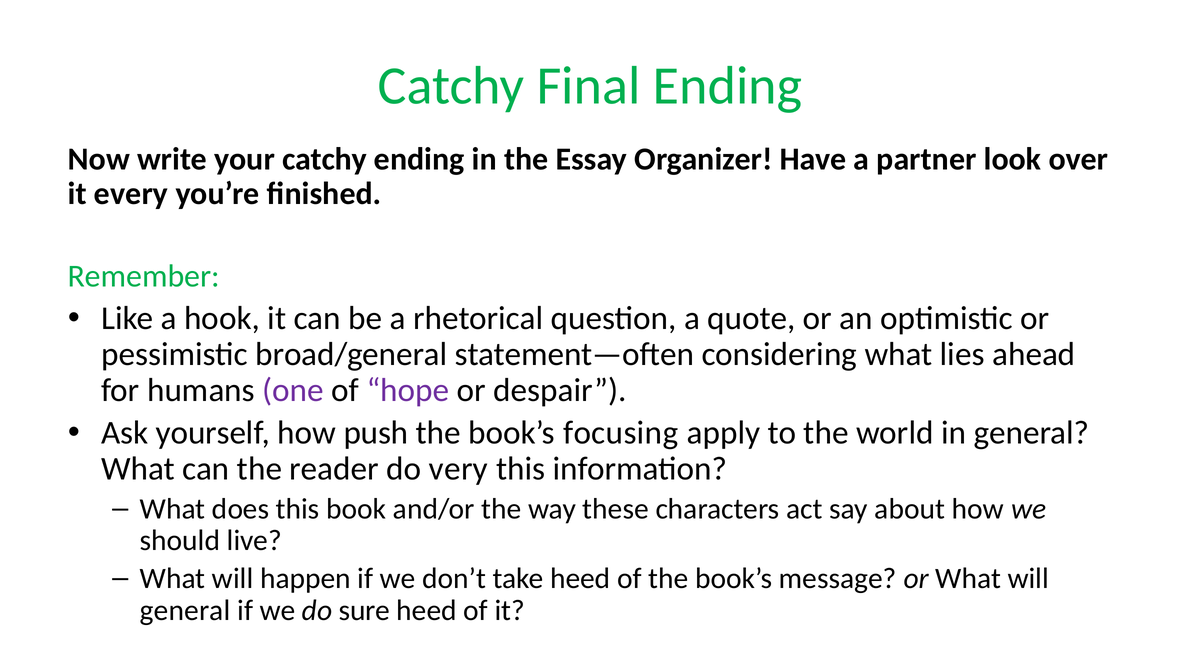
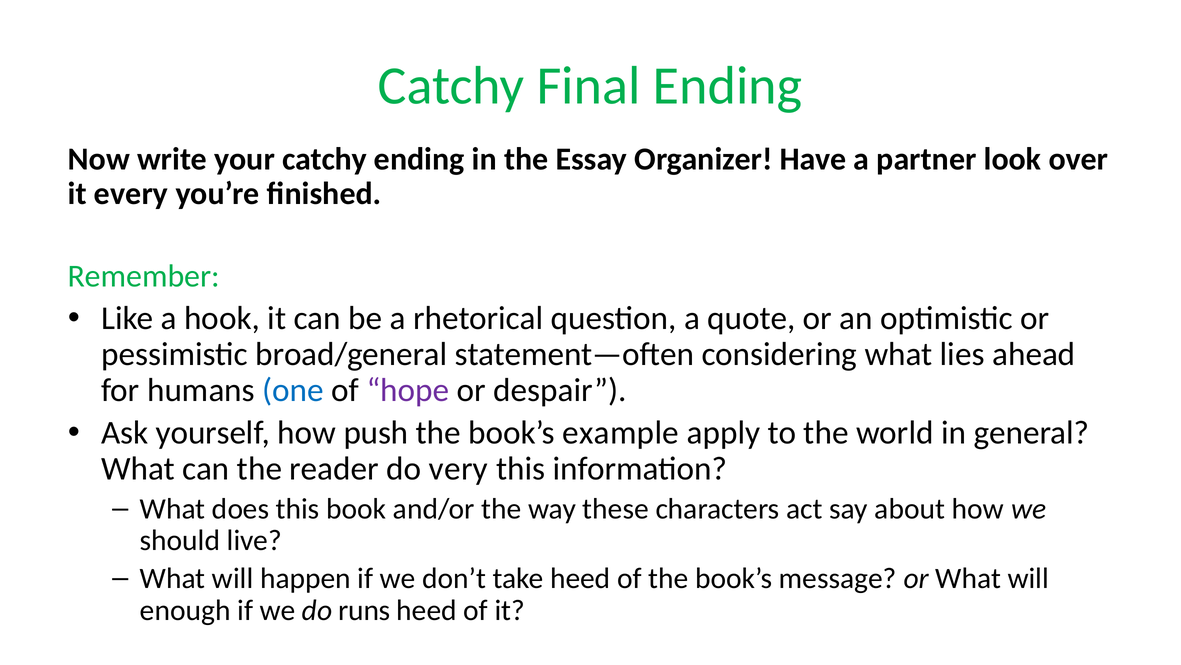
one colour: purple -> blue (293, 390)
focusing: focusing -> example (621, 432)
general: general -> enough (185, 610)
sure: sure -> runs (364, 610)
